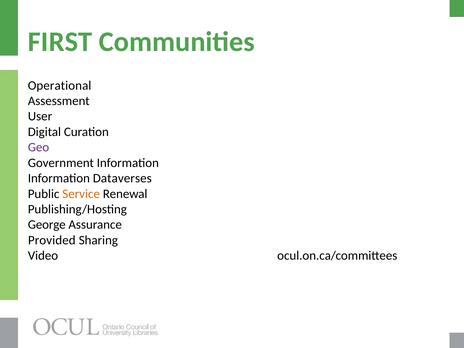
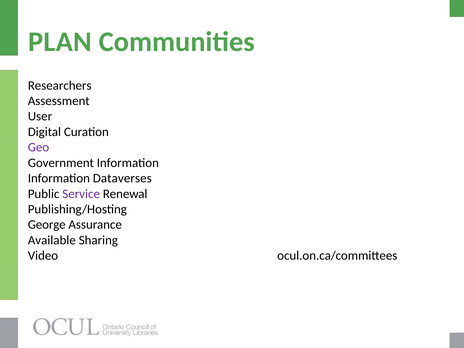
FIRST: FIRST -> PLAN (60, 42)
Operational: Operational -> Researchers (60, 85)
Service colour: orange -> purple (81, 194)
Provided: Provided -> Available (52, 240)
